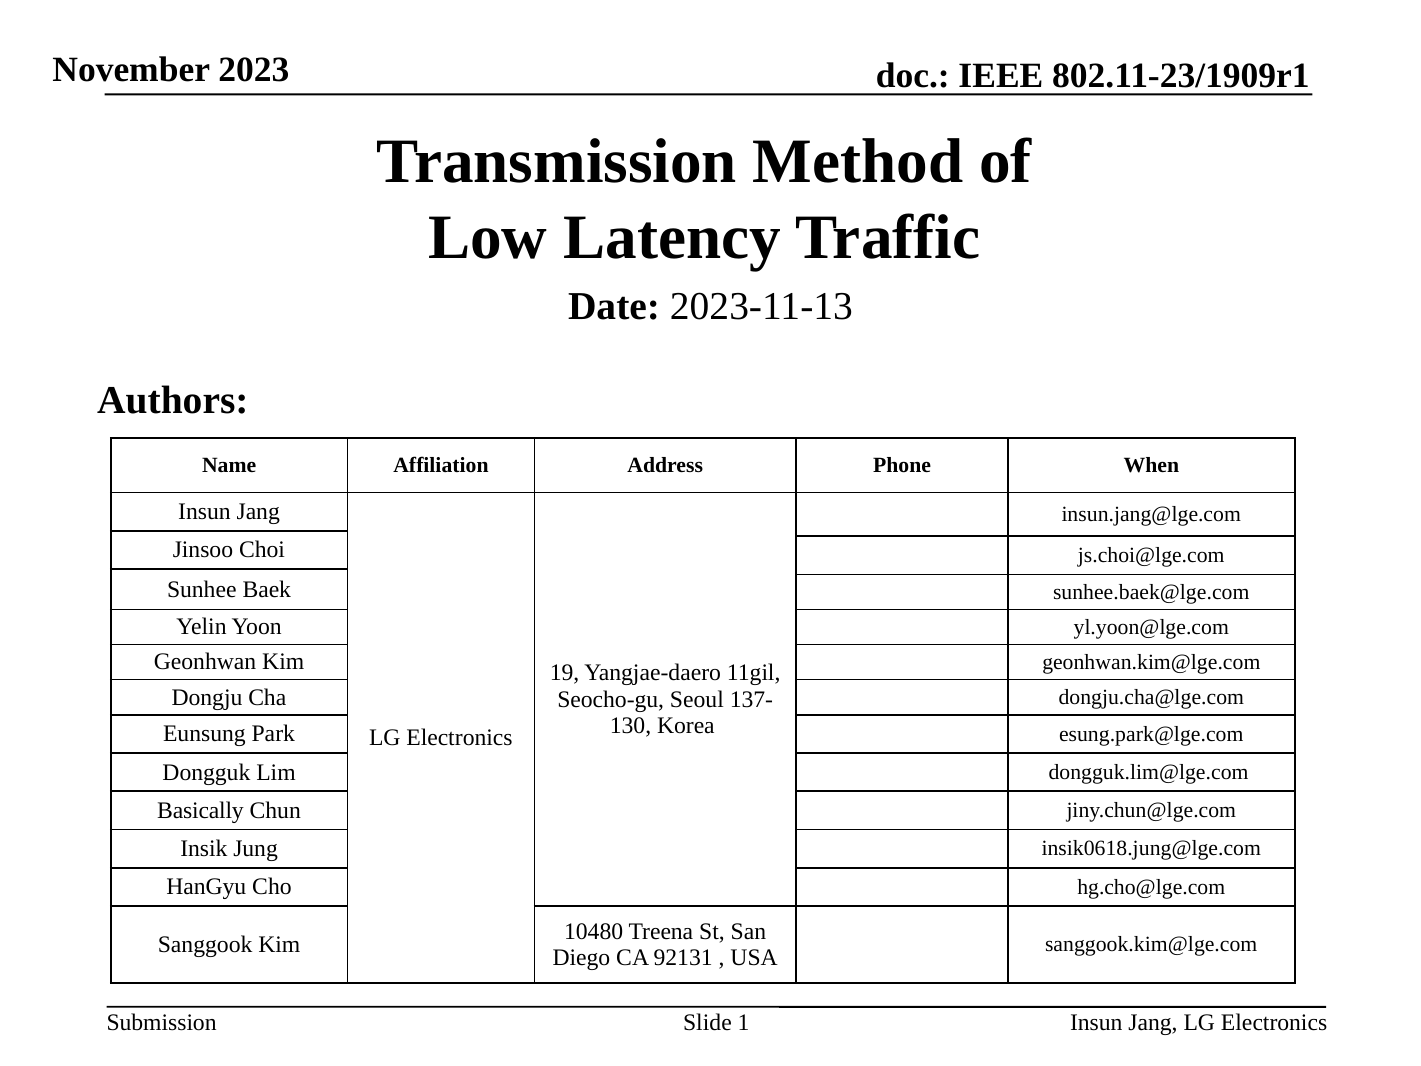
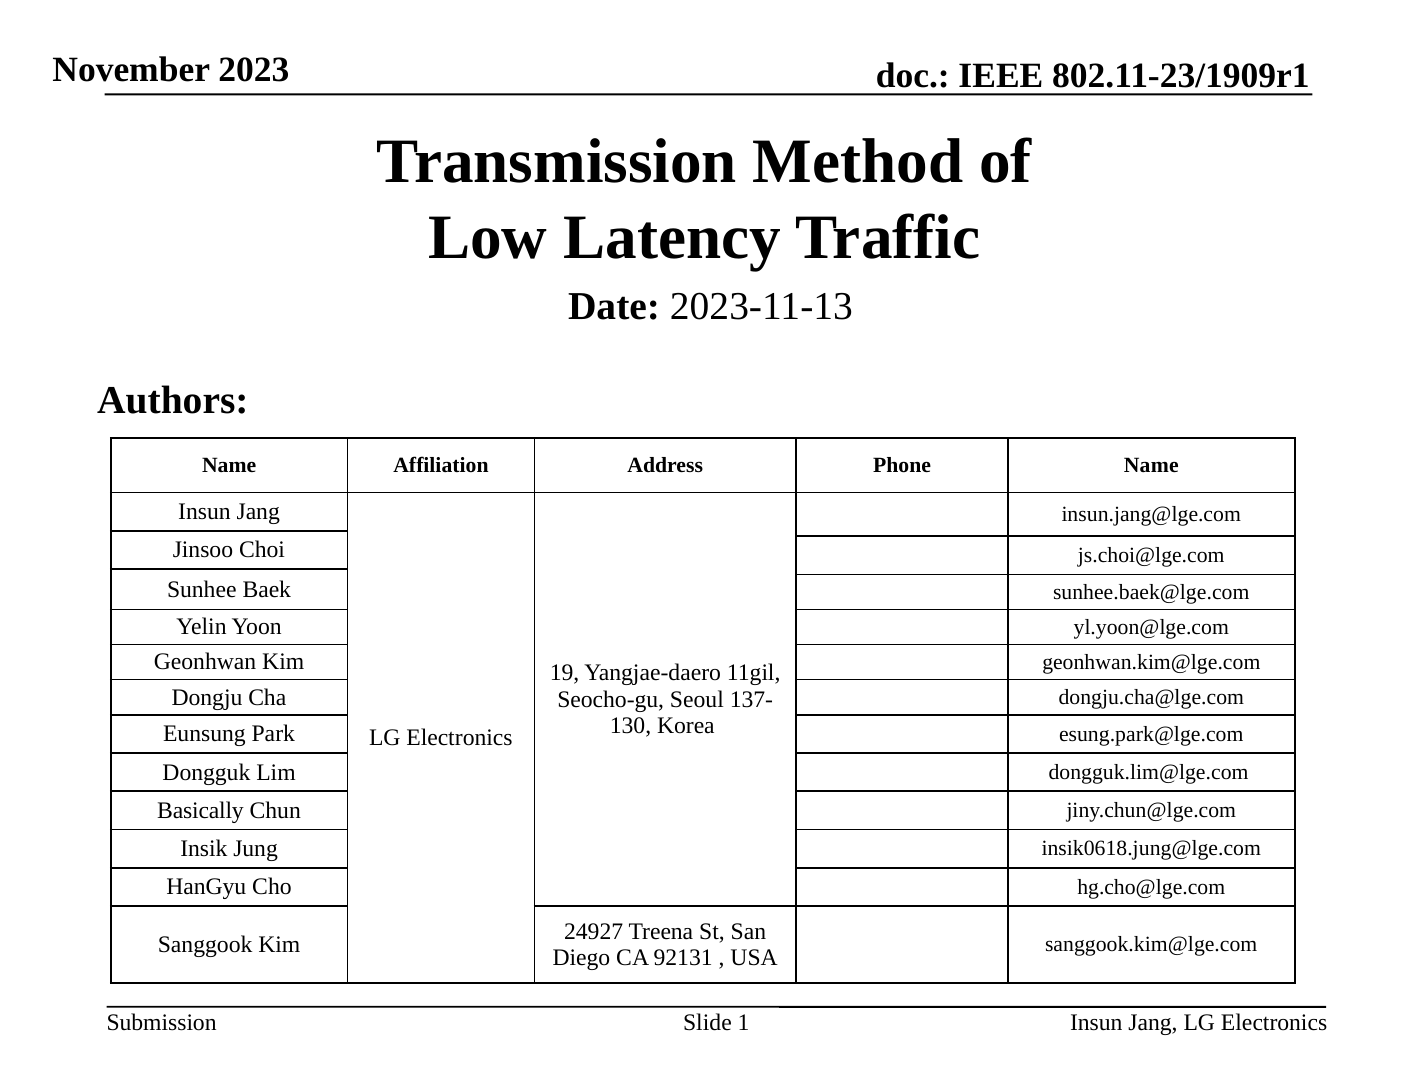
Phone When: When -> Name (1151, 465)
10480: 10480 -> 24927 (594, 931)
